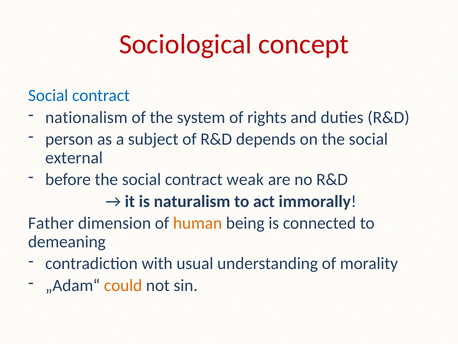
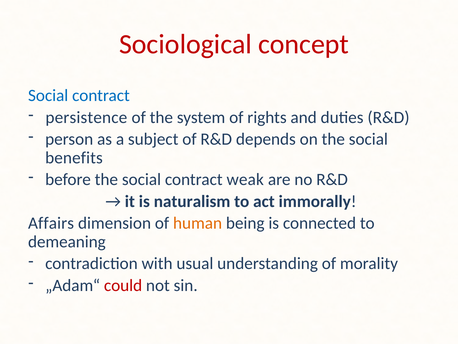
nationalism: nationalism -> persistence (86, 117)
external: external -> benefits (74, 158)
Father: Father -> Affairs (51, 223)
could colour: orange -> red (123, 285)
